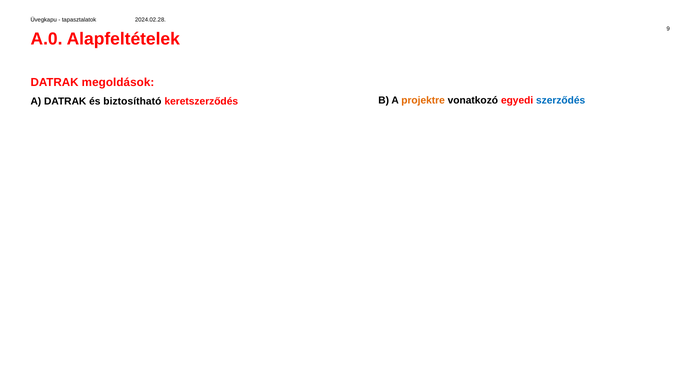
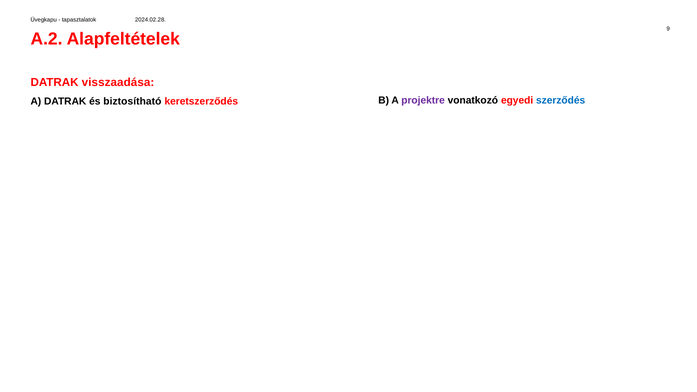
A.0: A.0 -> A.2 (47, 39)
megoldások: megoldások -> visszaadása (118, 82)
projektre colour: orange -> purple (423, 100)
